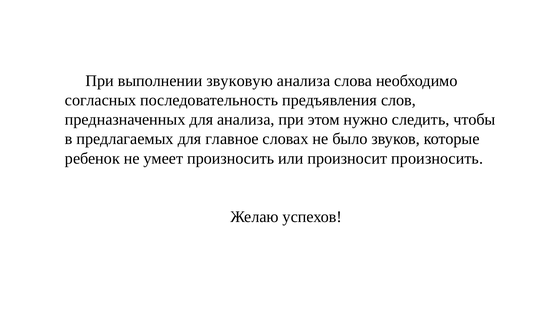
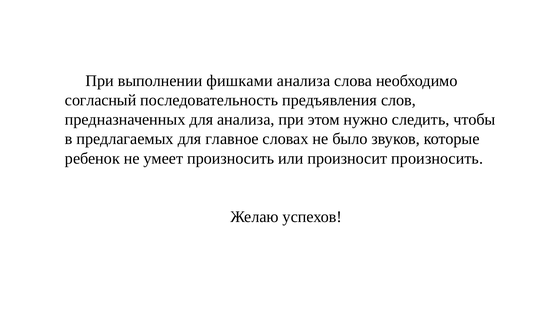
звуковую: звуковую -> фишками (240, 81)
согласных: согласных -> согласный (101, 100)
